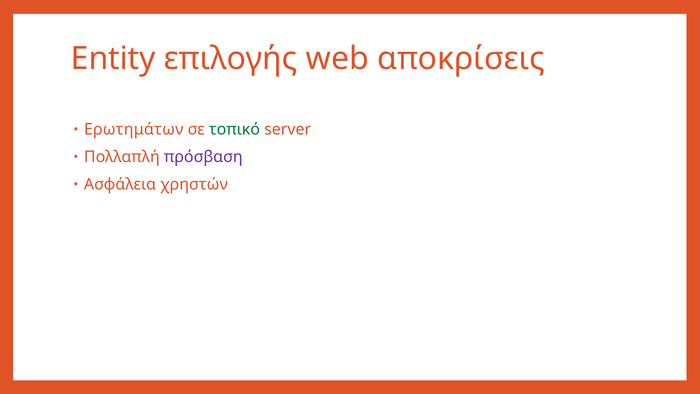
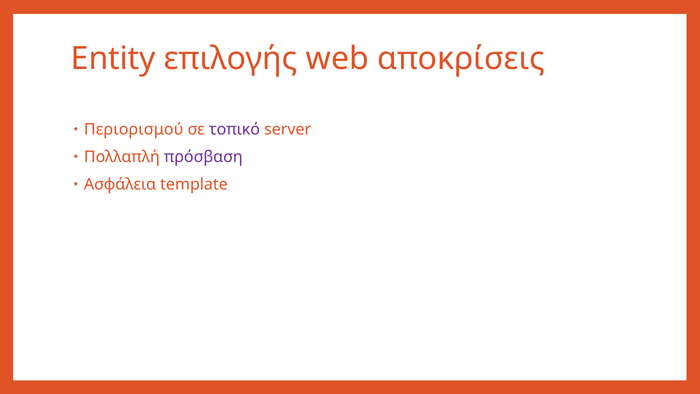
Ερωτημάτων: Ερωτημάτων -> Περιορισμού (134, 129)
τοπικό colour: green -> purple (234, 129)
χρηστών: χρηστών -> template (194, 184)
